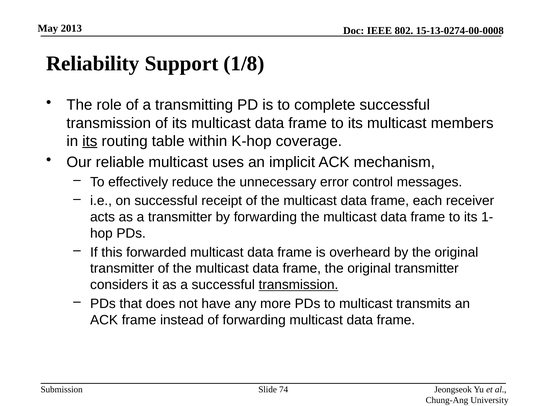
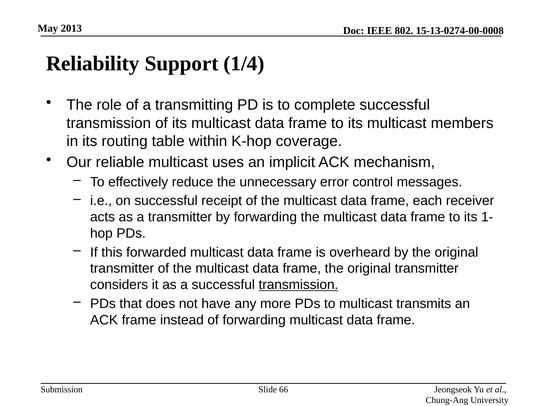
1/8: 1/8 -> 1/4 (244, 64)
its underline: present -> none (90, 141)
74: 74 -> 66 (284, 390)
